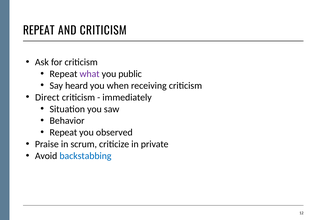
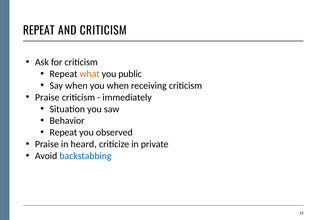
what colour: purple -> orange (90, 74)
Say heard: heard -> when (76, 85)
Direct: Direct -> Praise (47, 97)
scrum: scrum -> heard (84, 144)
